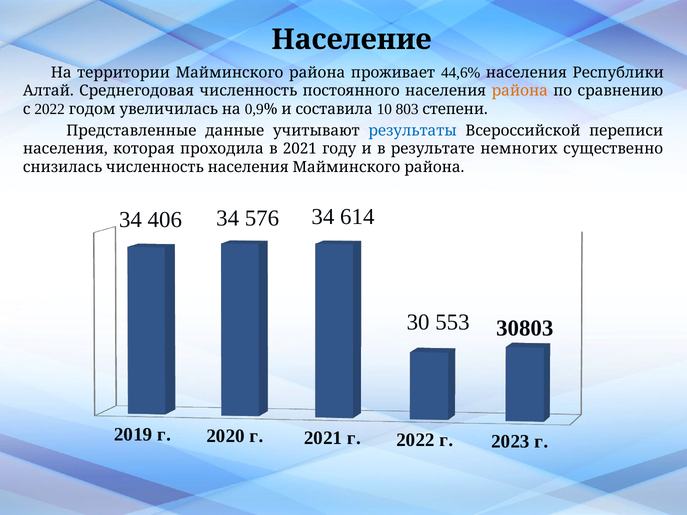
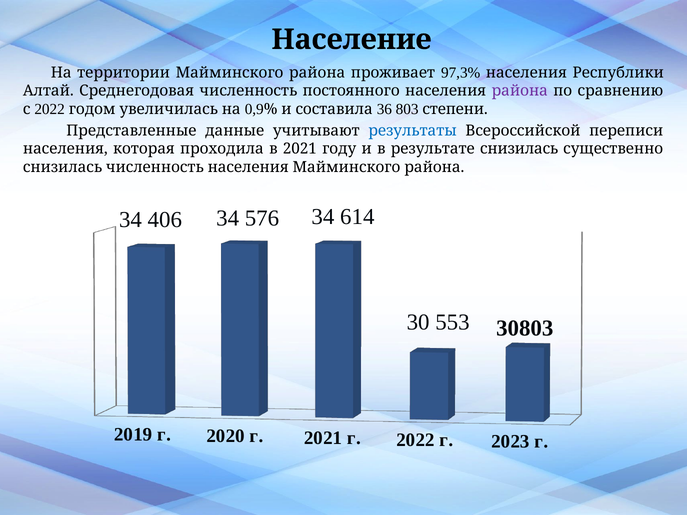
44,6%: 44,6% -> 97,3% (461, 73)
района colour: orange -> purple (520, 91)
10: 10 -> 36 (384, 109)
результате немногих: немногих -> снизилась (519, 149)
